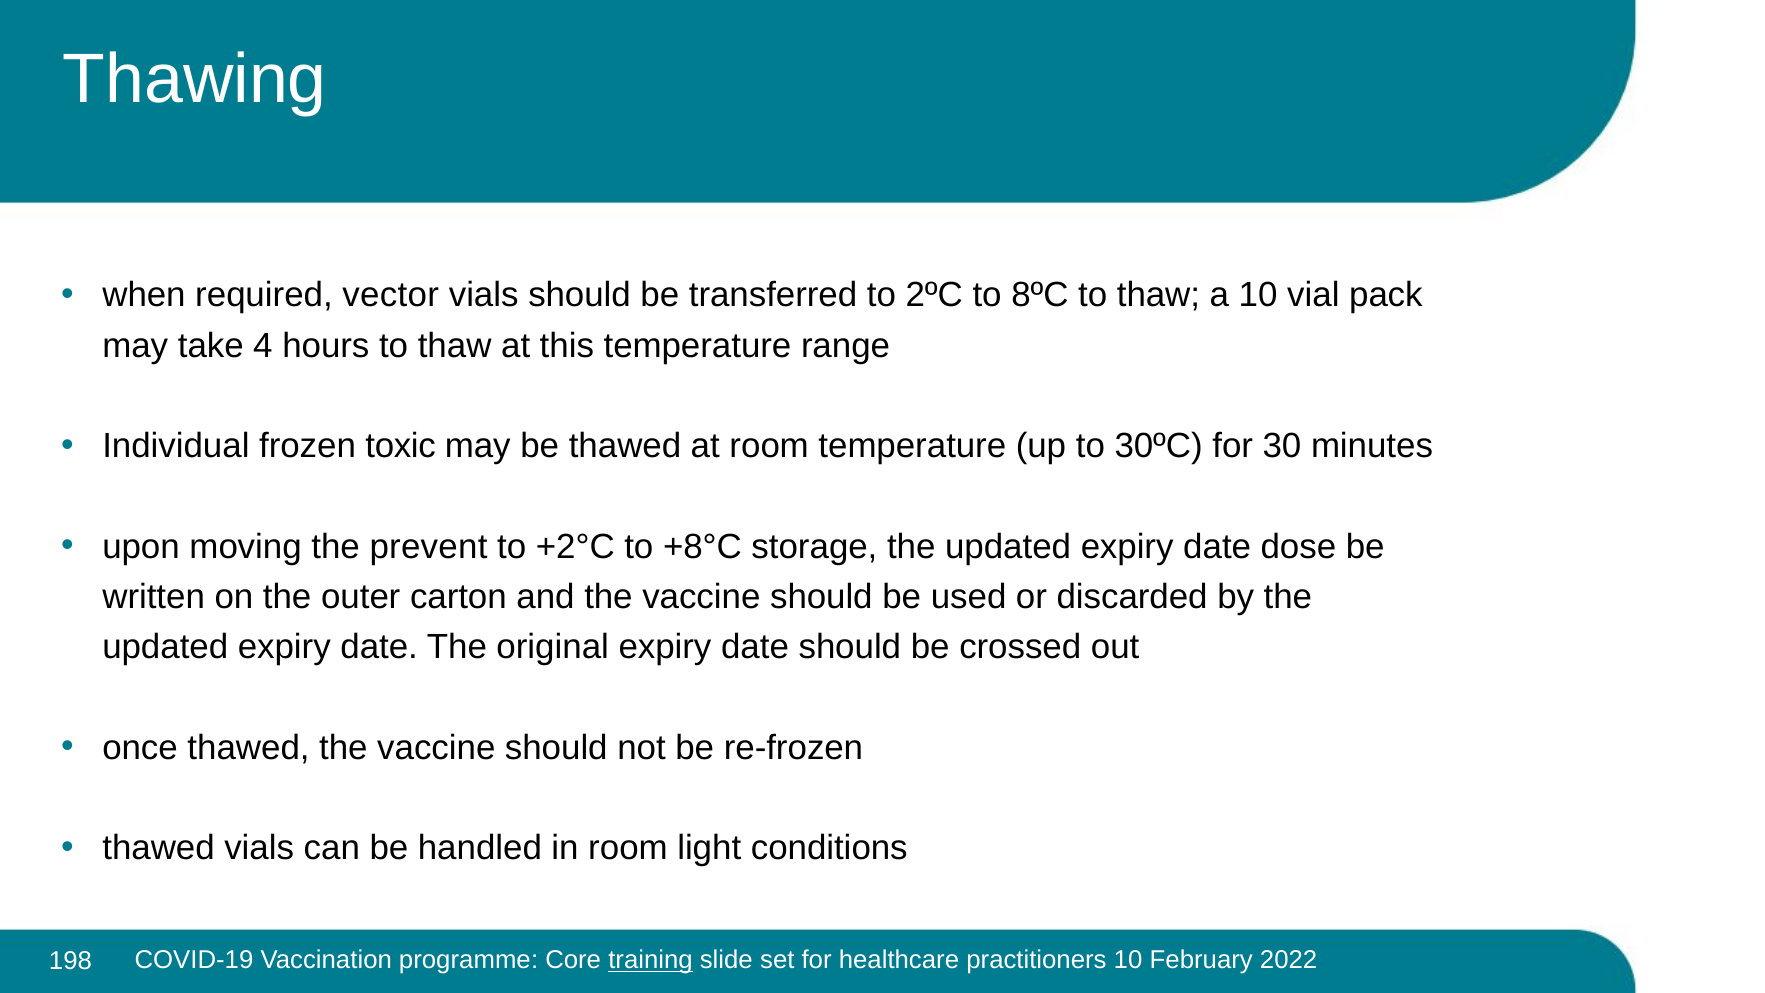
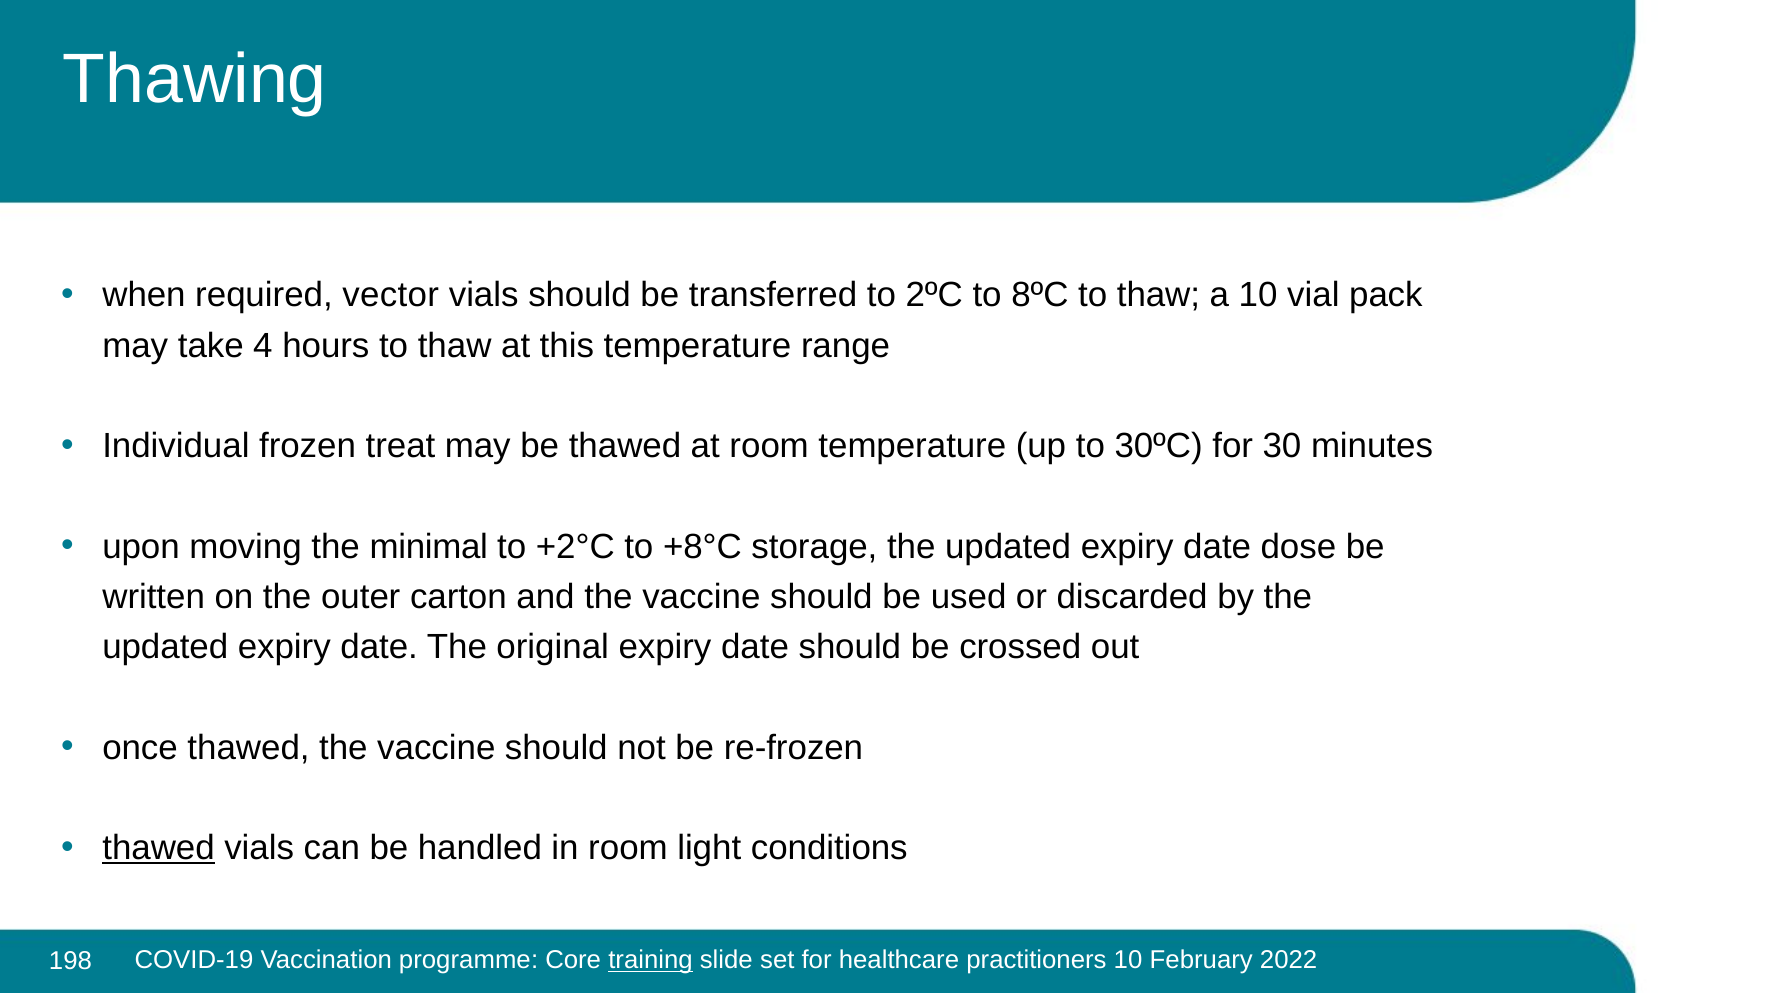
toxic: toxic -> treat (400, 446)
prevent: prevent -> minimal (429, 546)
thawed underline: none -> present (159, 848)
